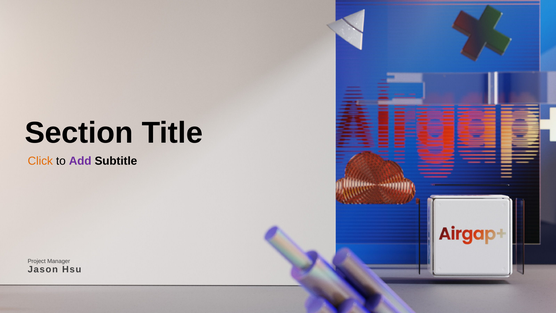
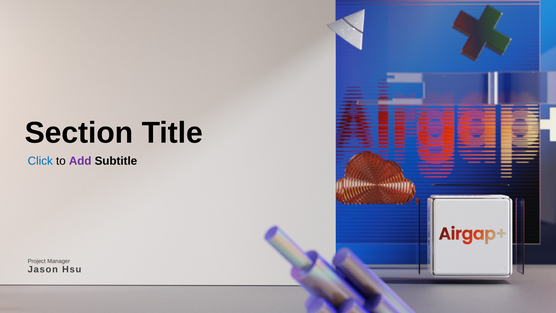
Click colour: orange -> blue (40, 161)
